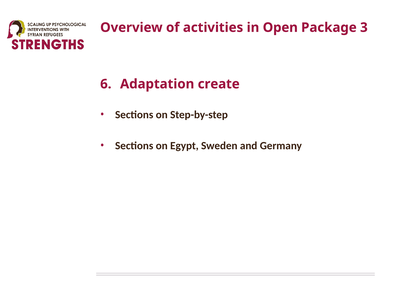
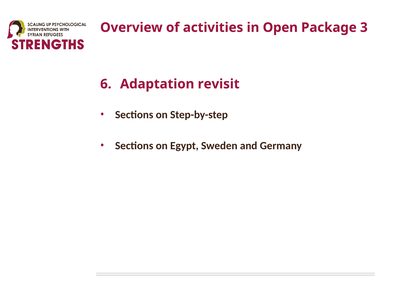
create: create -> revisit (219, 84)
